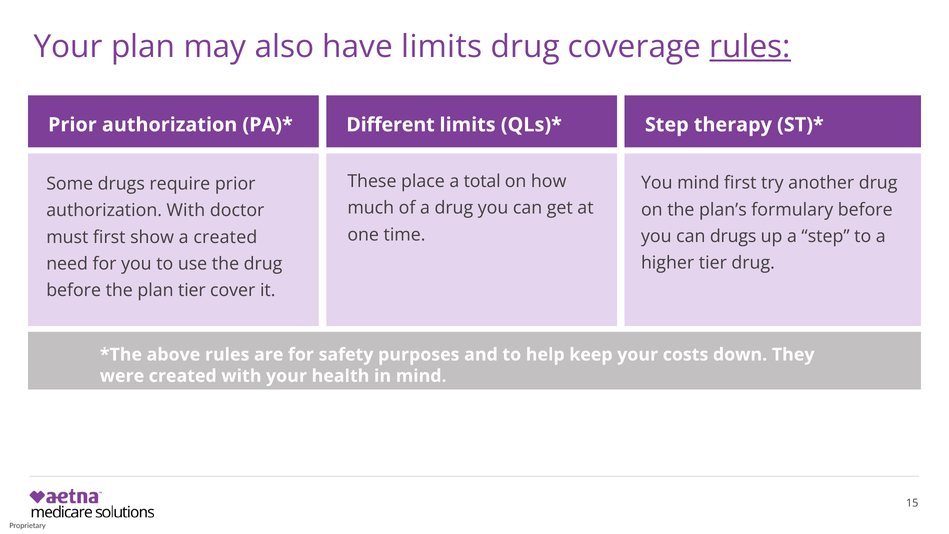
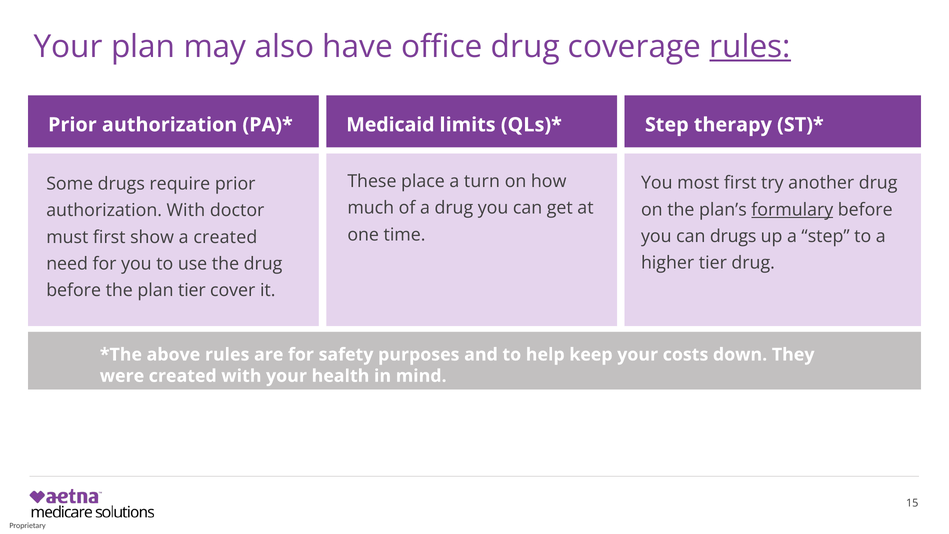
have limits: limits -> office (442, 47)
Different: Different -> Medicaid (390, 125)
total: total -> turn (482, 181)
You mind: mind -> most (698, 183)
formulary underline: none -> present (792, 210)
